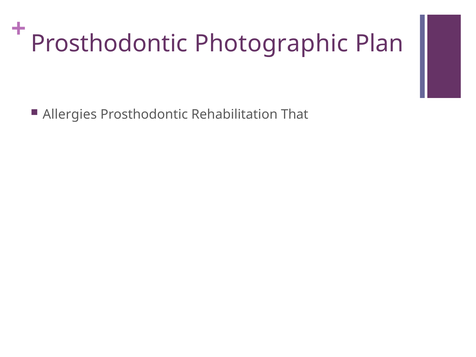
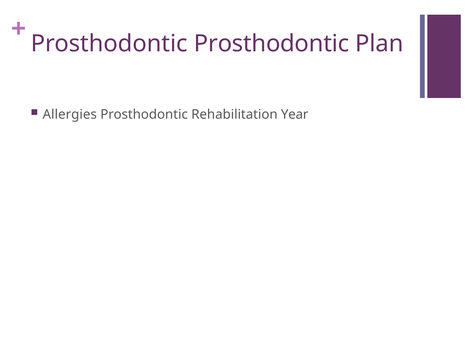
Prosthodontic Photographic: Photographic -> Prosthodontic (272, 44)
That: That -> Year (295, 114)
